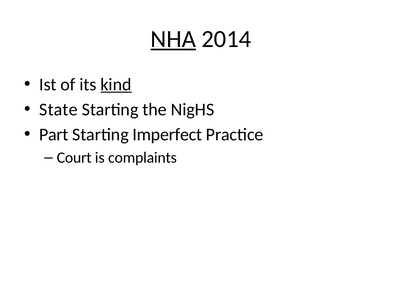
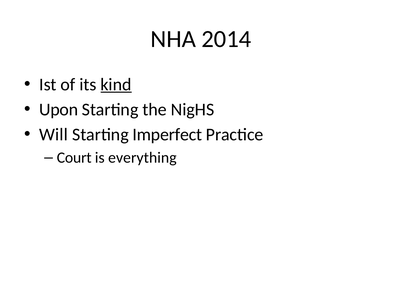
NHA underline: present -> none (173, 39)
State: State -> Upon (59, 109)
Part: Part -> Will (54, 134)
complaints: complaints -> everything (142, 157)
